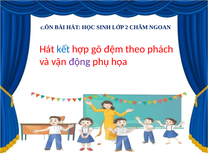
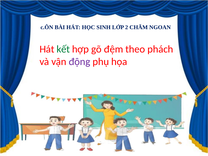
kết colour: blue -> green (63, 49)
